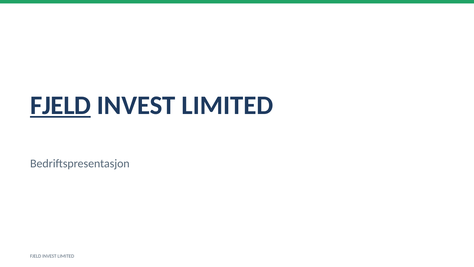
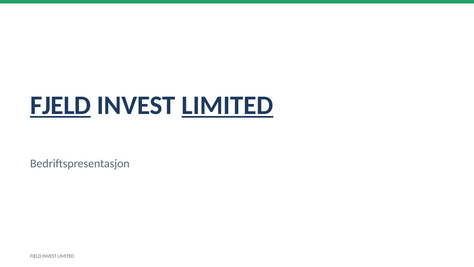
LIMITED underline: none -> present (227, 105)
